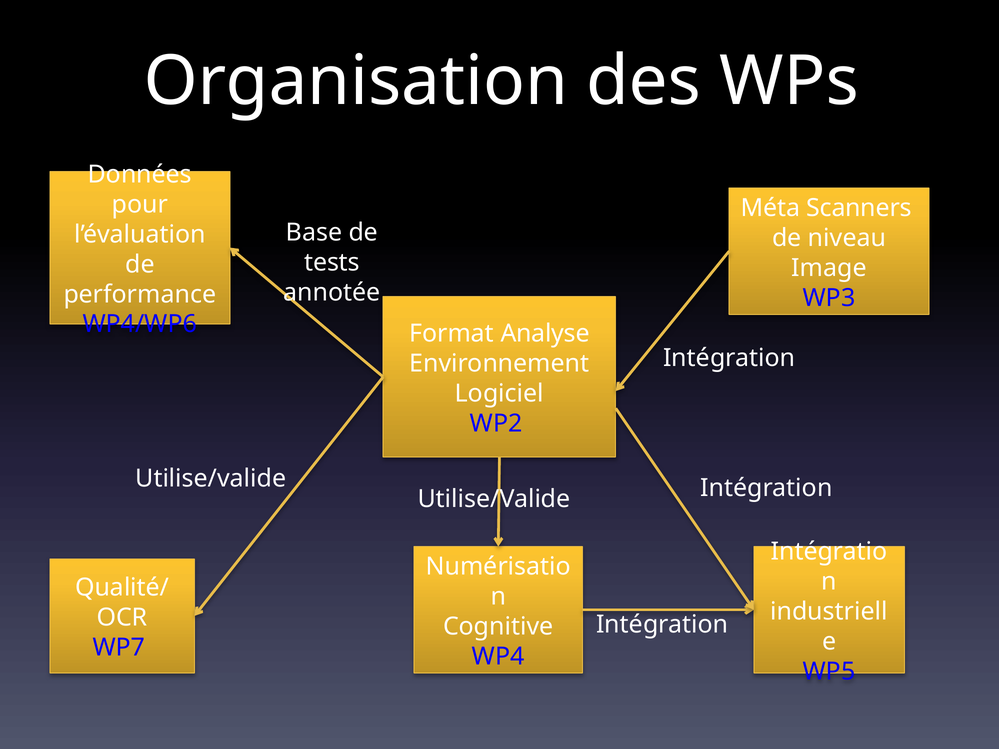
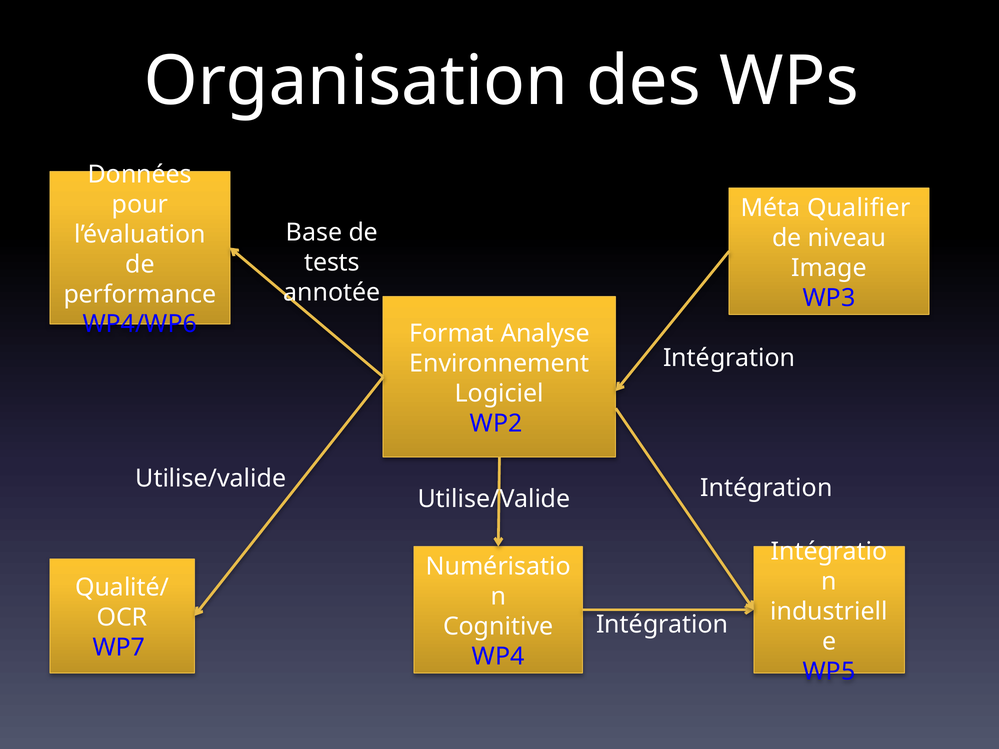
Scanners: Scanners -> Qualifier (859, 208)
